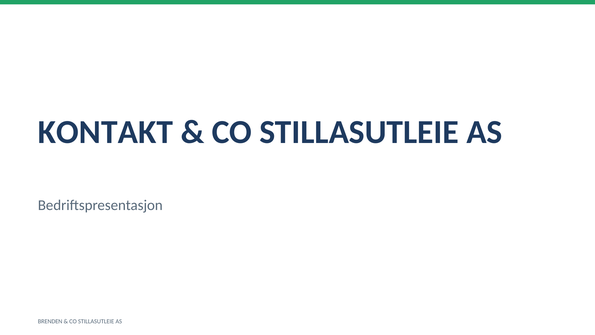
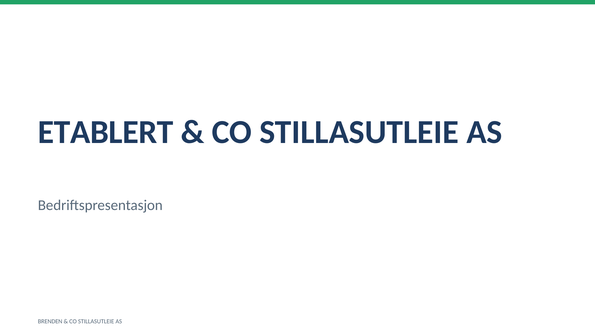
KONTAKT: KONTAKT -> ETABLERT (106, 132)
